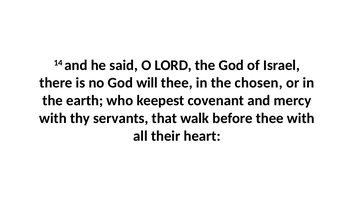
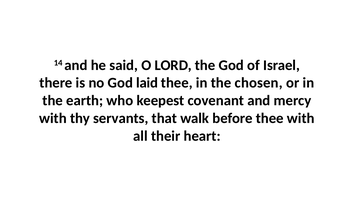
will: will -> laid (147, 83)
